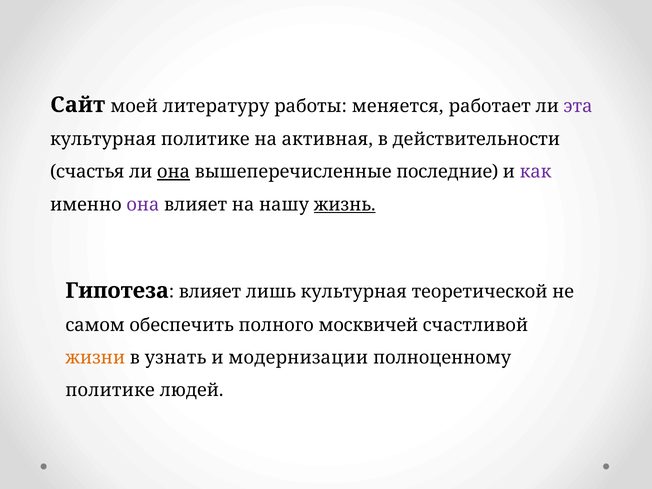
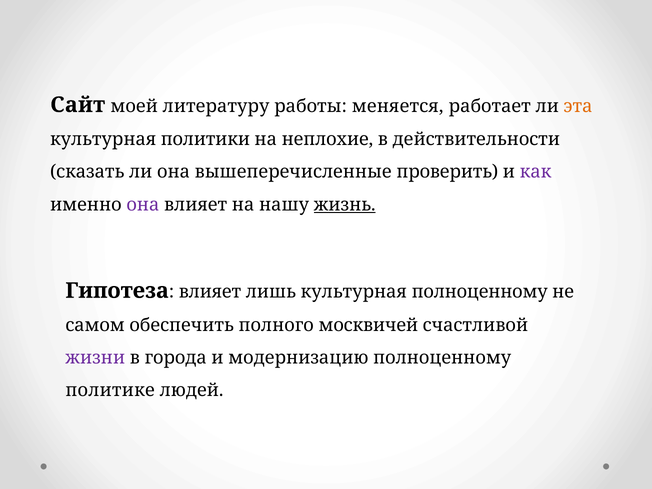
эта colour: purple -> orange (578, 106)
культурная политике: политике -> политики (205, 139)
активная: активная -> неплохие (327, 139)
счастья: счастья -> сказать (87, 172)
она underline: present -> none (174, 172)
последние: последние -> проверить (447, 172)
культурная теоретической: теоретической -> полноценному (480, 292)
жизни colour: orange -> purple (95, 358)
узнать: узнать -> города (176, 358)
модернизации: модернизации -> модернизацию (298, 358)
